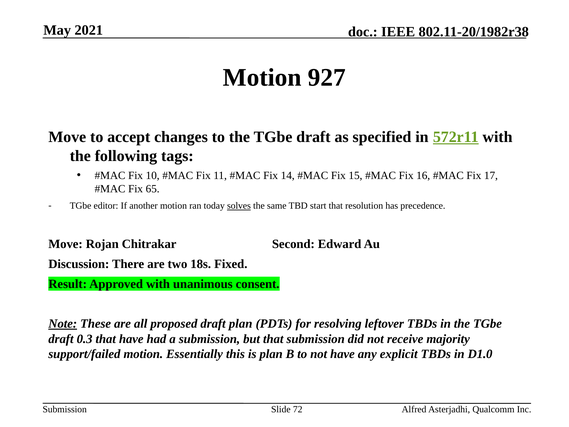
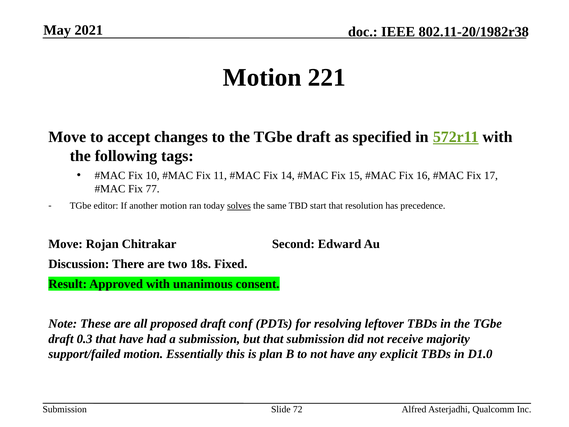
927: 927 -> 221 (327, 78)
65: 65 -> 77 (153, 189)
Note underline: present -> none (63, 324)
draft plan: plan -> conf (241, 324)
